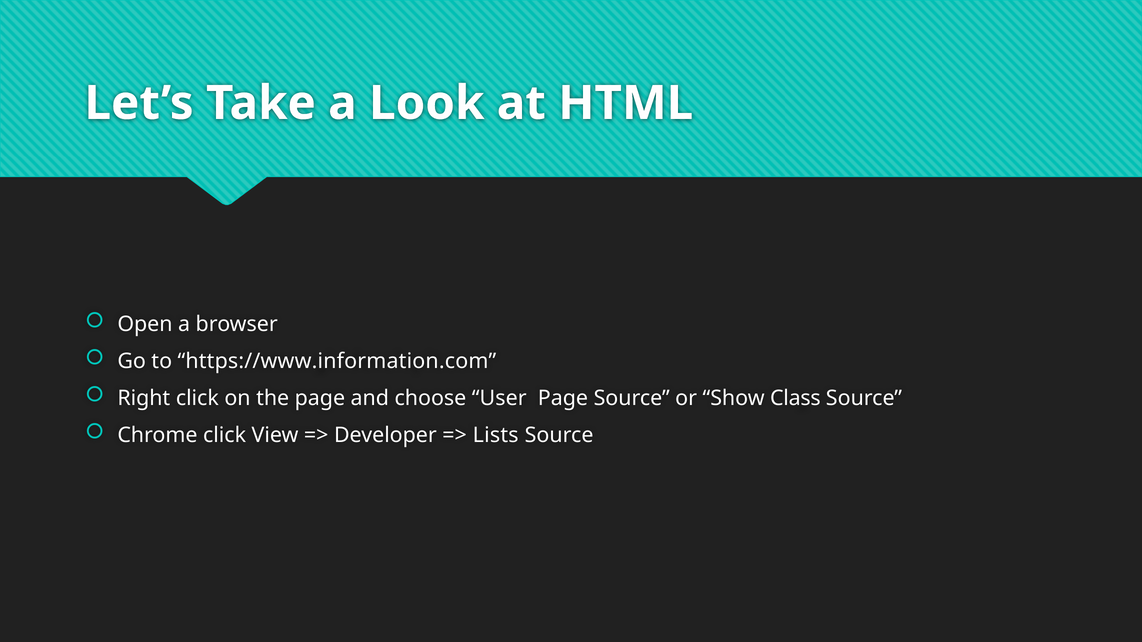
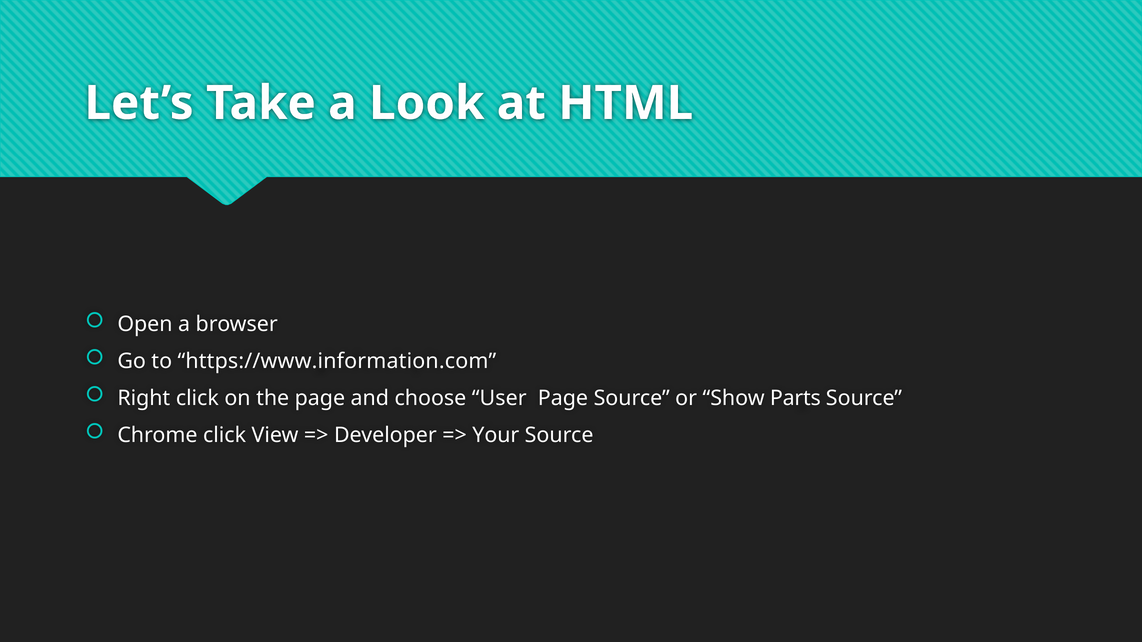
Class: Class -> Parts (795, 398)
Lists: Lists -> Your (496, 436)
